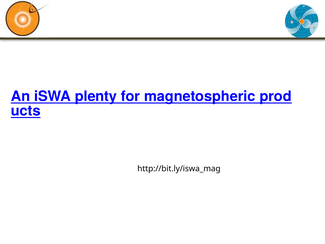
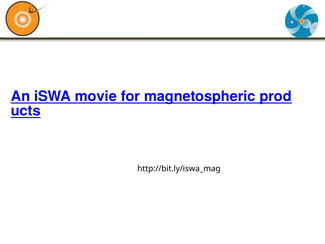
plenty: plenty -> movie (96, 96)
